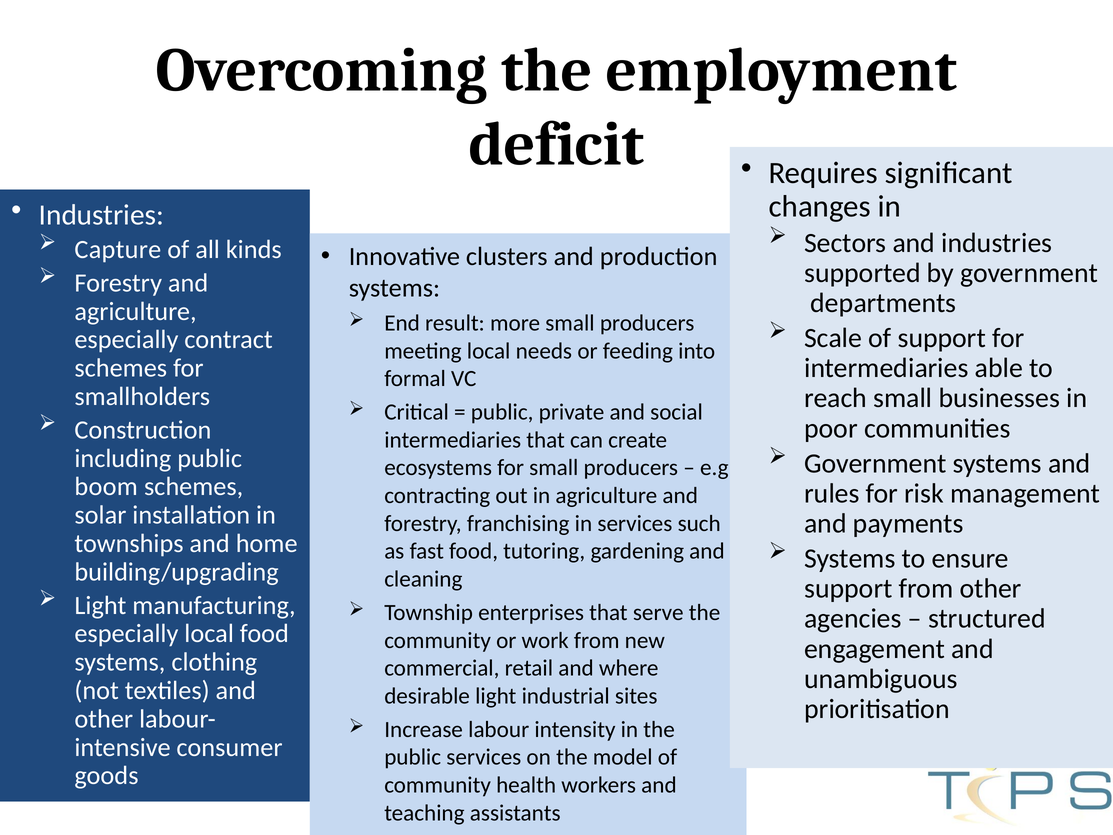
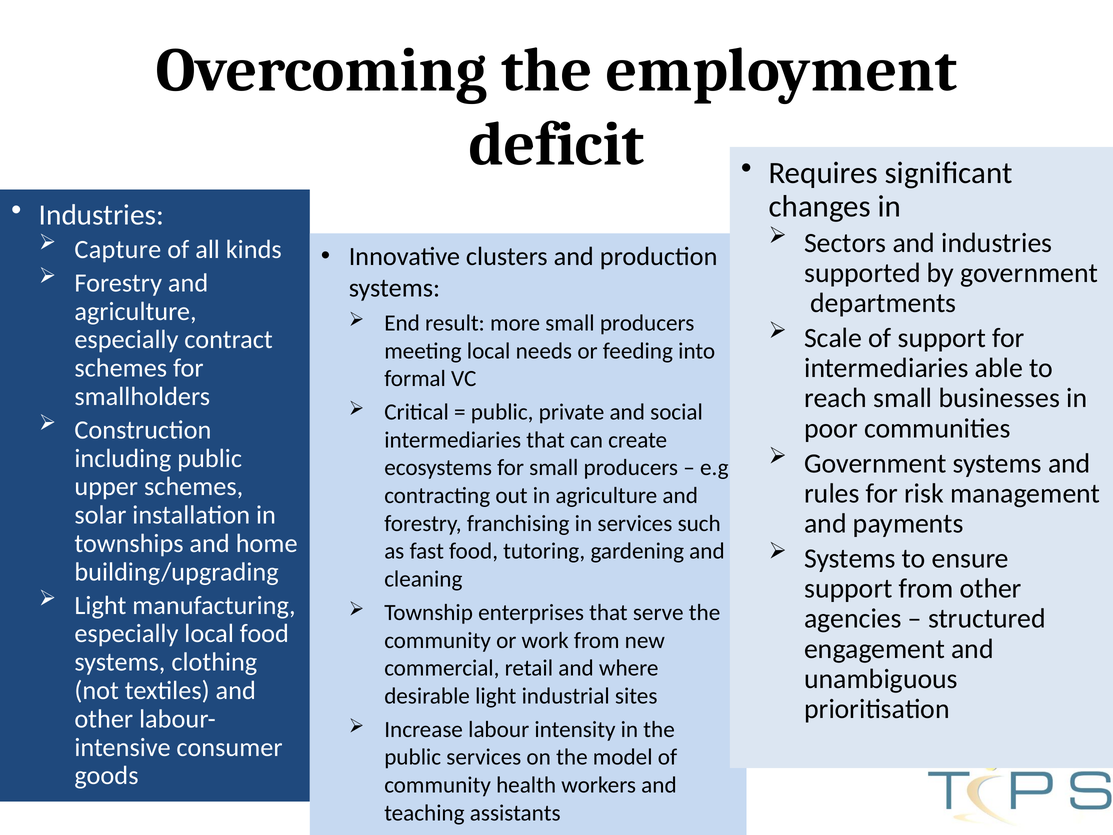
boom: boom -> upper (106, 487)
